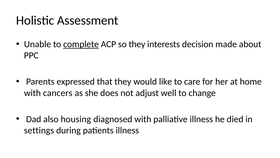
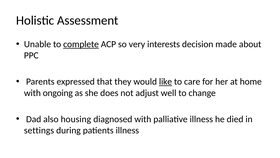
so they: they -> very (137, 44)
like underline: none -> present (166, 81)
cancers: cancers -> ongoing (58, 93)
